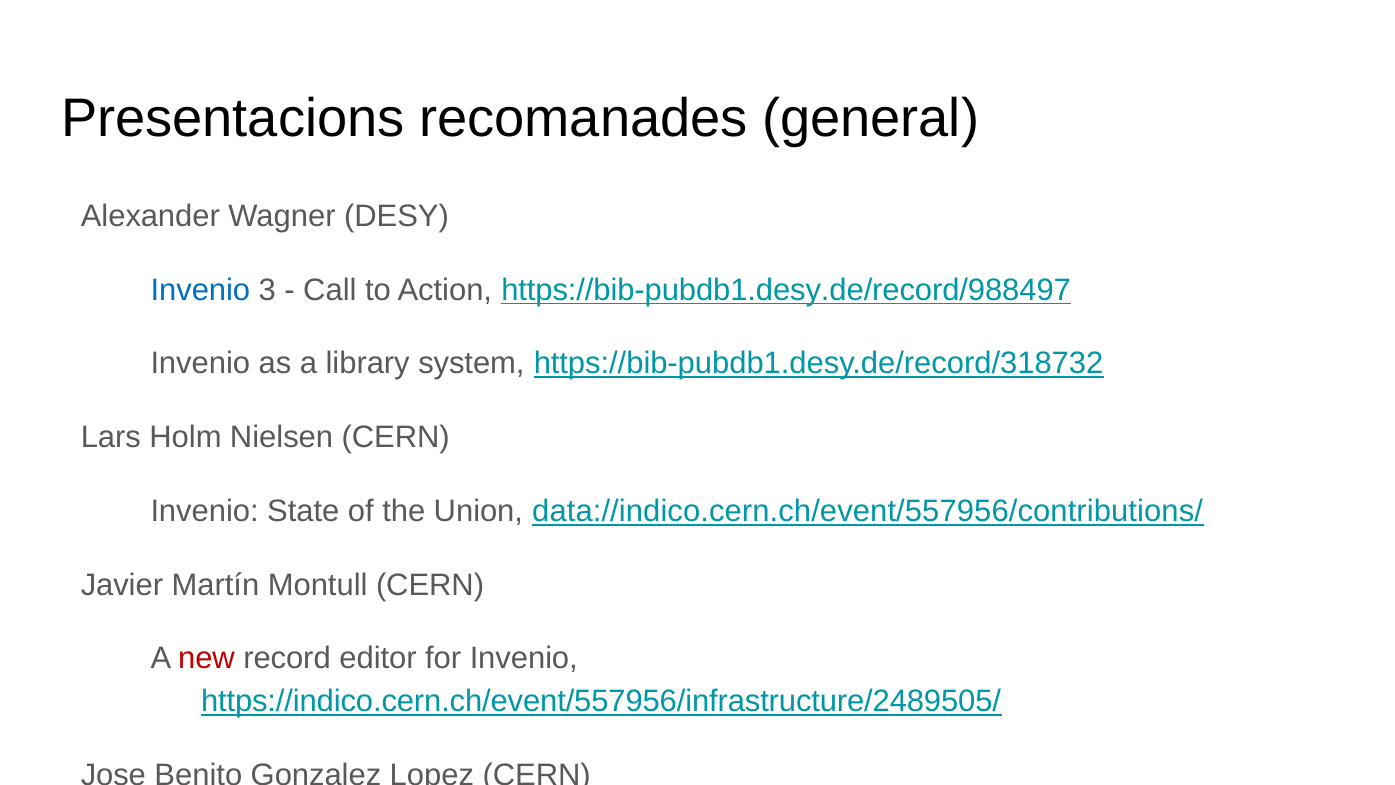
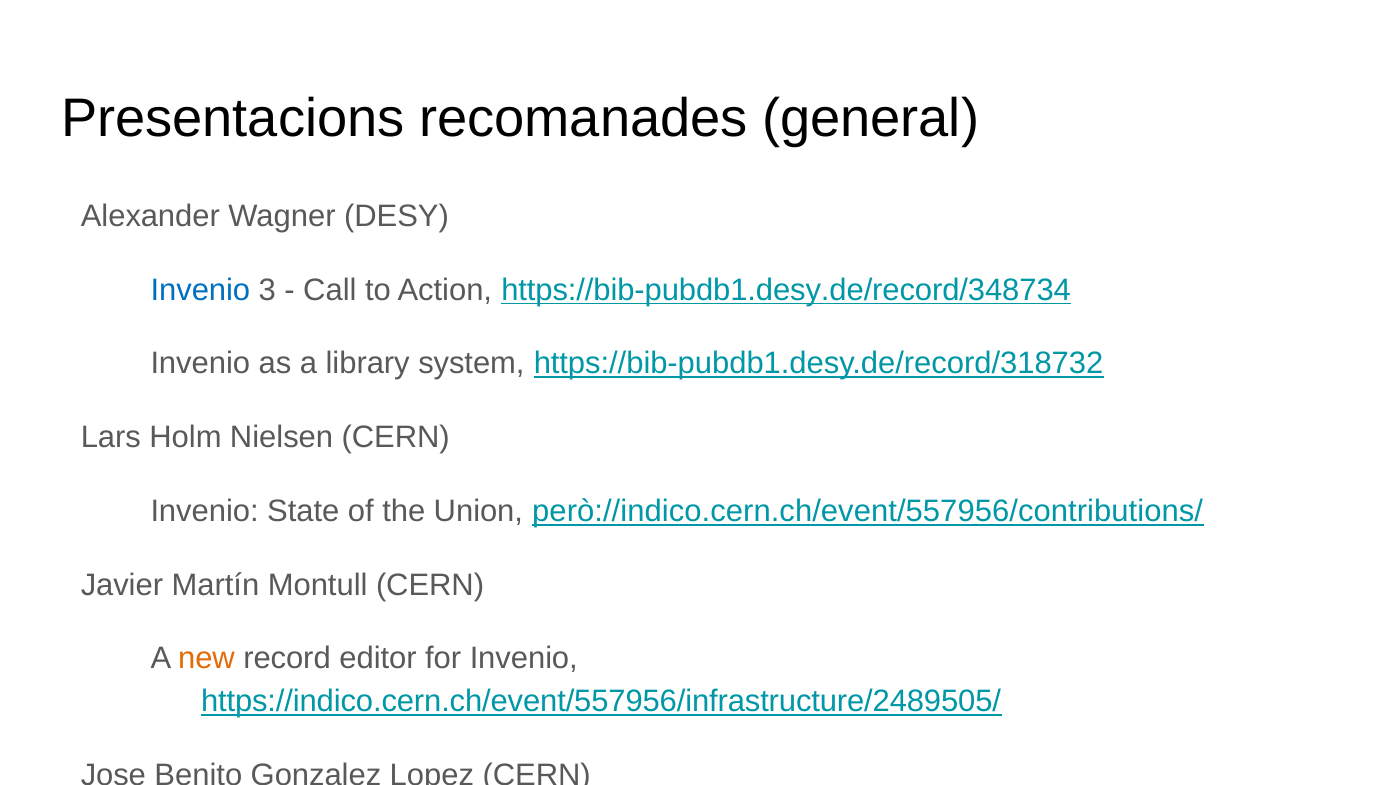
https://bib-pubdb1.desy.de/record/988497: https://bib-pubdb1.desy.de/record/988497 -> https://bib-pubdb1.desy.de/record/348734 (786, 290)
data://indico.cern.ch/event/557956/contributions/: data://indico.cern.ch/event/557956/contributions/ -> però://indico.cern.ch/event/557956/contributions/ (868, 511)
new colour: red -> orange (206, 658)
